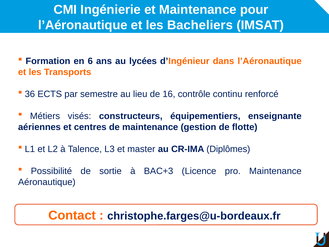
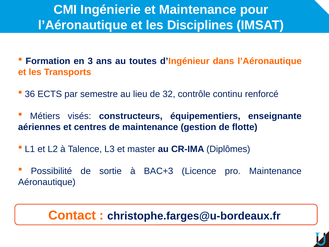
Bacheliers: Bacheliers -> Disciplines (200, 25)
6: 6 -> 3 (90, 61)
lycées: lycées -> toutes (143, 61)
16: 16 -> 32 (169, 94)
